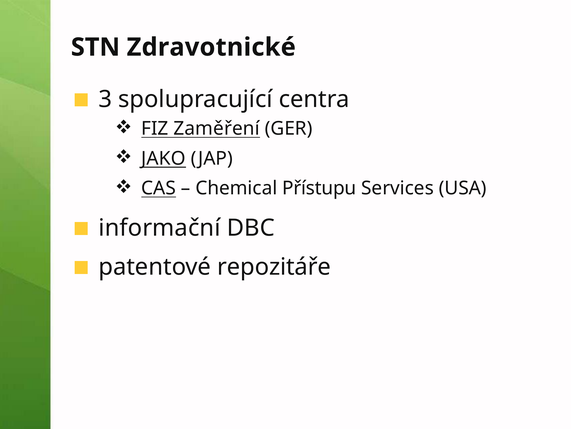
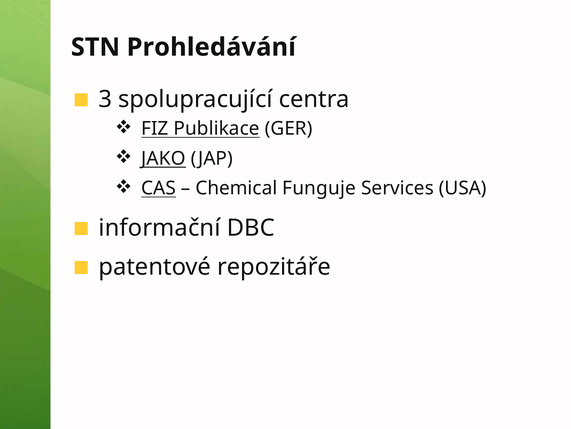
Zdravotnické: Zdravotnické -> Prohledávání (211, 47)
Zaměření: Zaměření -> Publikace (217, 128)
Přístupu: Přístupu -> Funguje (319, 188)
